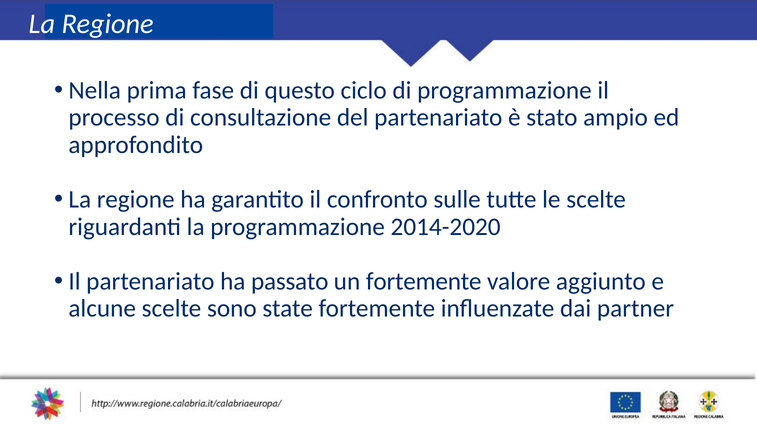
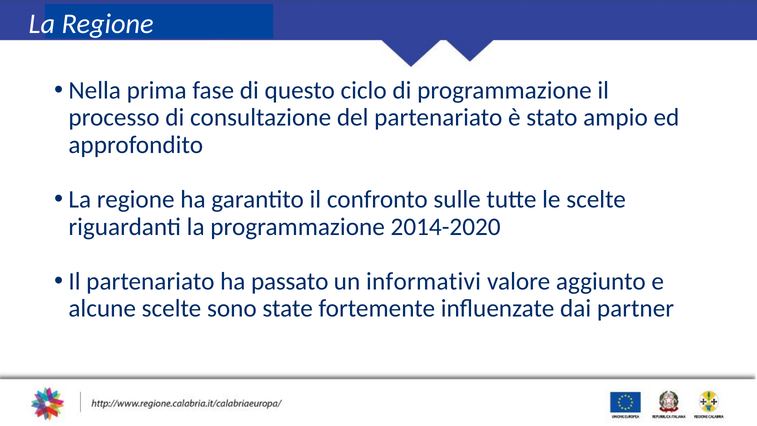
un fortemente: fortemente -> informativi (424, 281)
